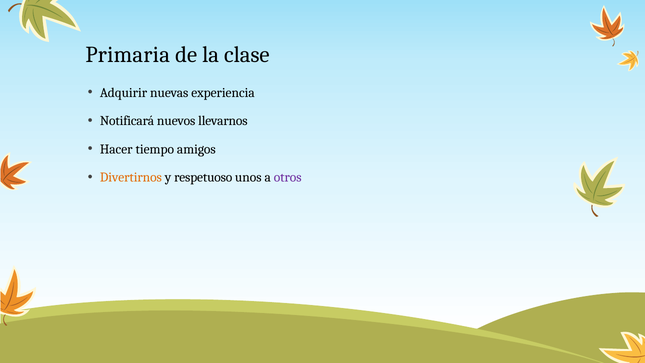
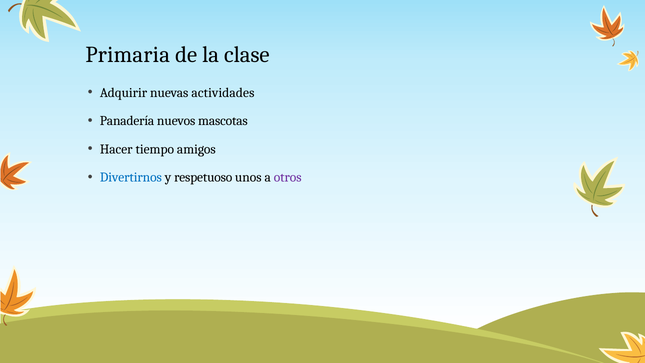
experiencia: experiencia -> actividades (223, 93)
Notificará: Notificará -> Panadería (127, 121)
llevarnos: llevarnos -> mascotas (223, 121)
Divertirnos colour: orange -> blue (131, 177)
